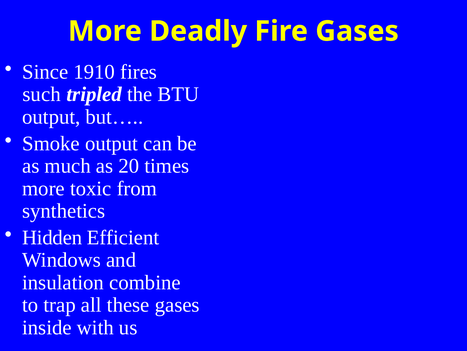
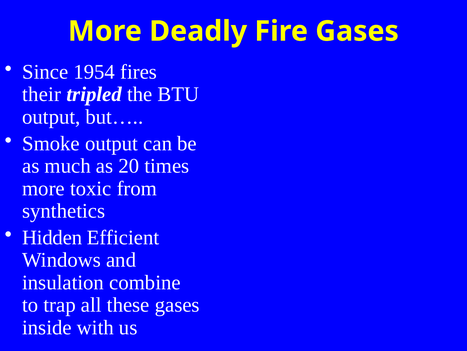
1910: 1910 -> 1954 (94, 72)
such: such -> their (42, 94)
